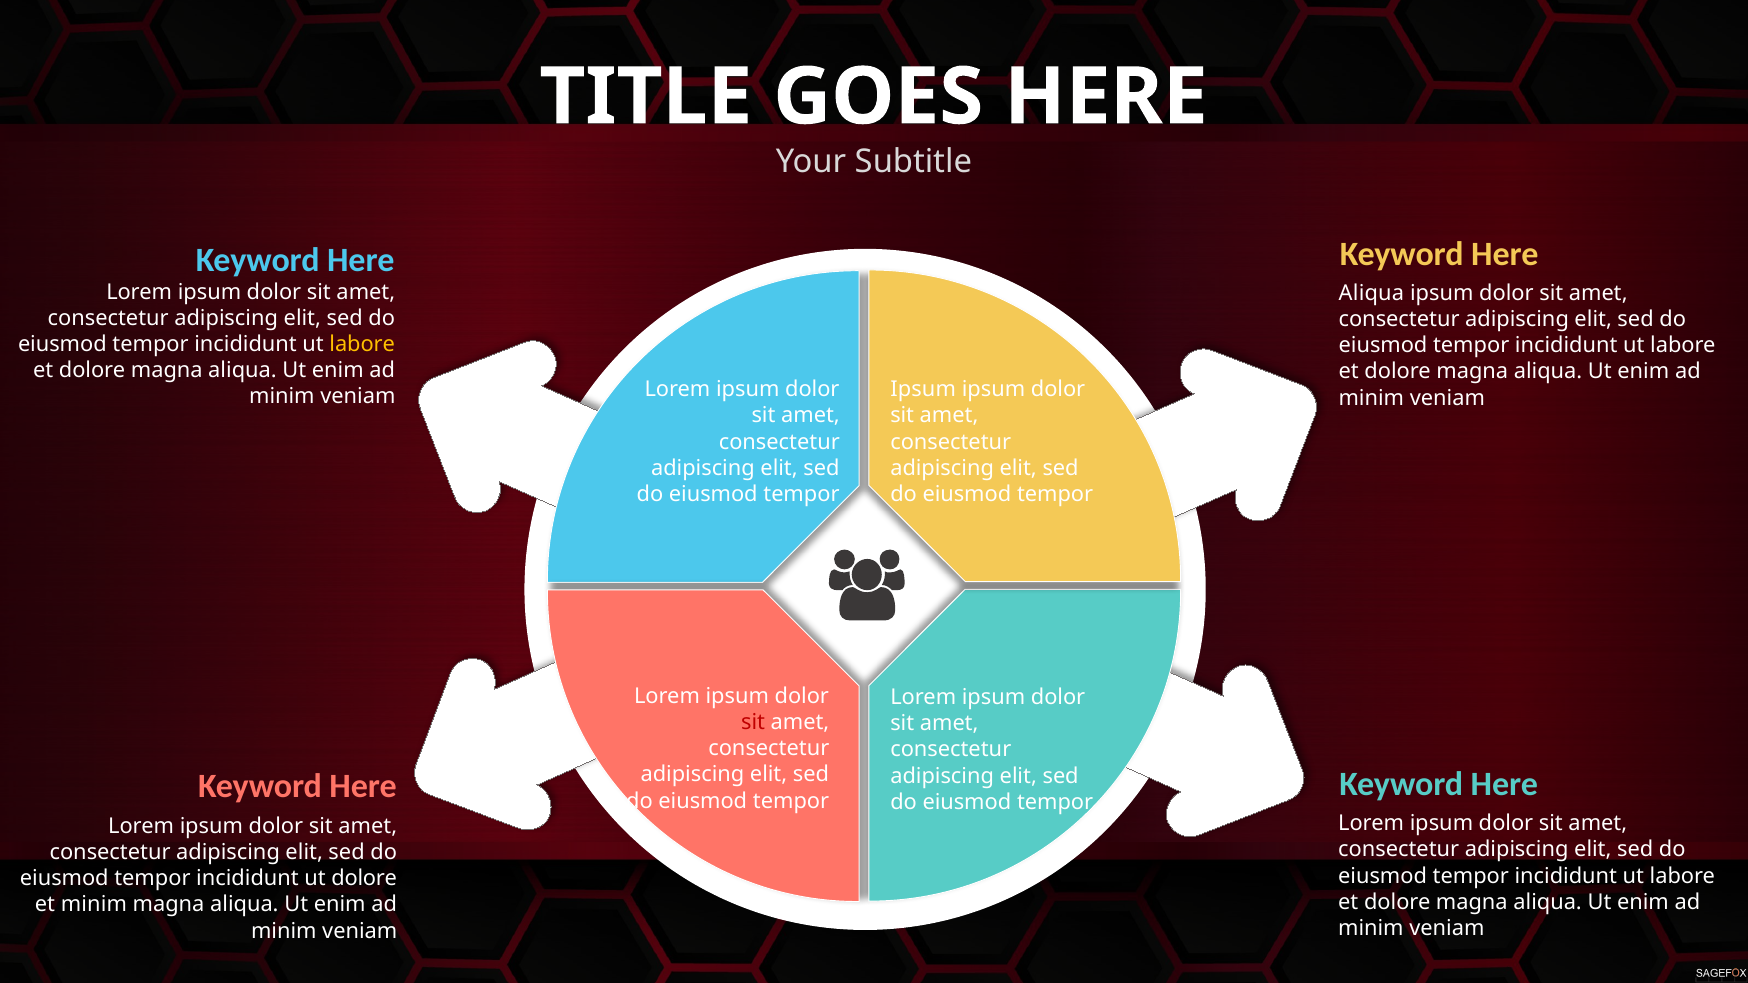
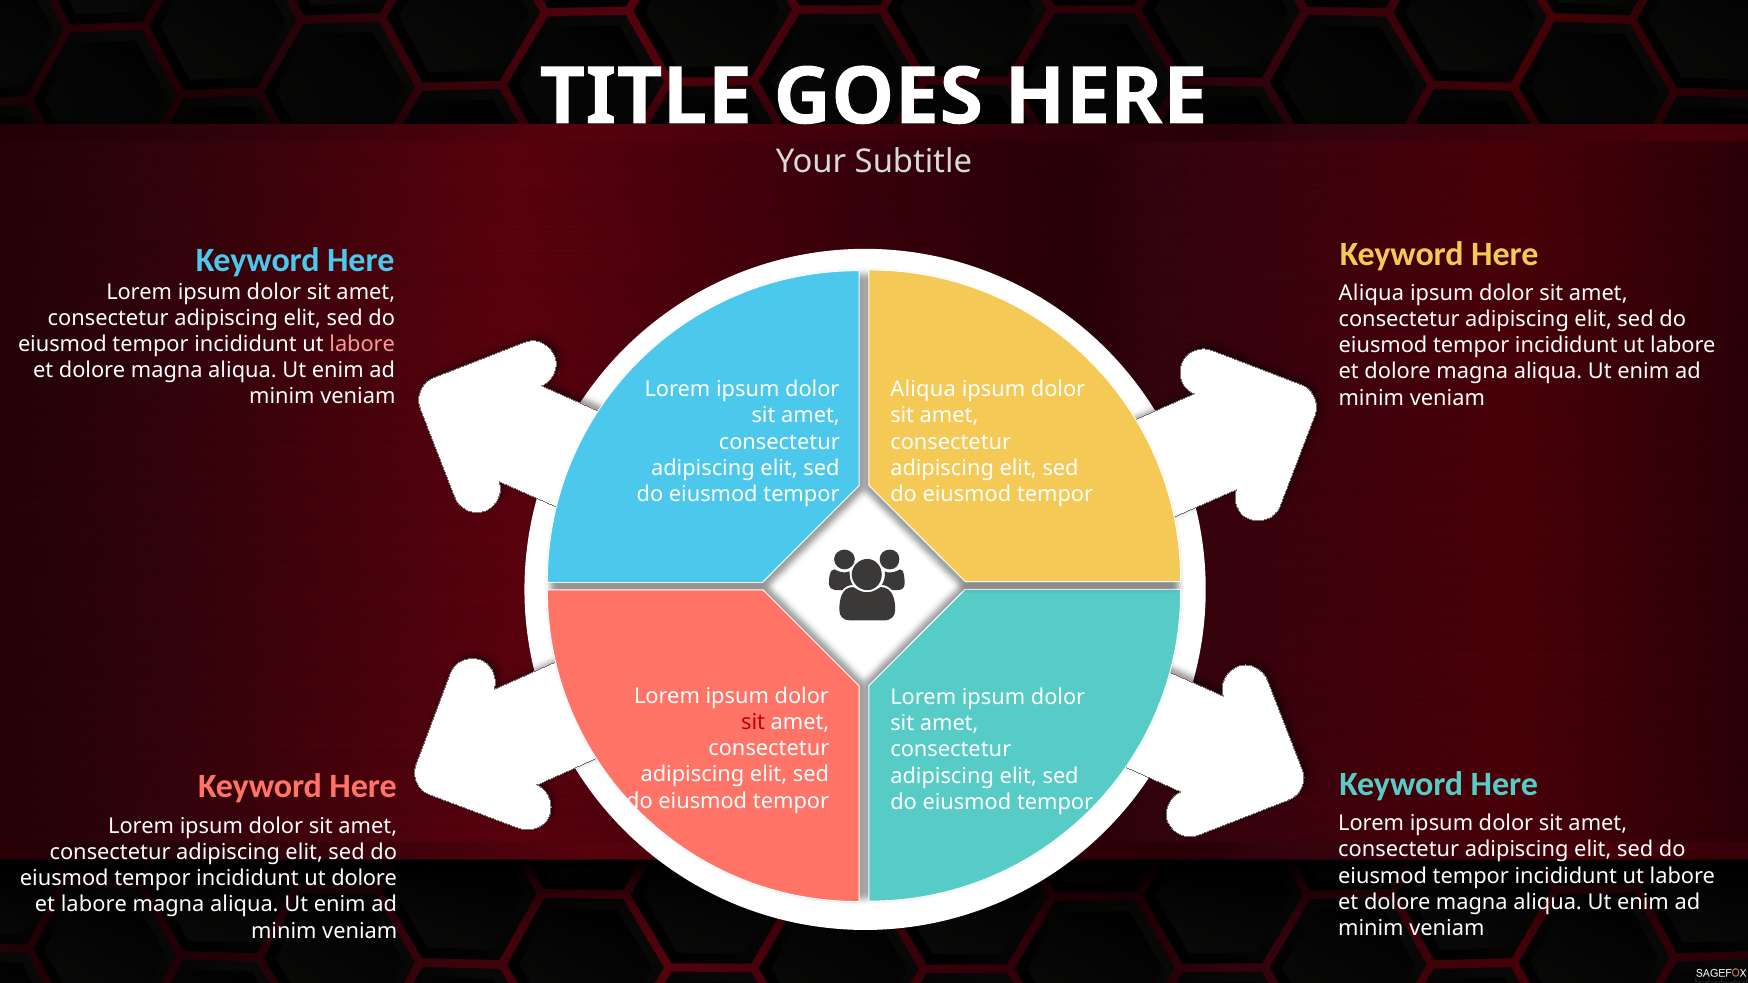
labore colour: yellow -> pink (362, 344)
Ipsum: Ipsum -> Aliqua (923, 390)
et minim: minim -> labore (94, 905)
